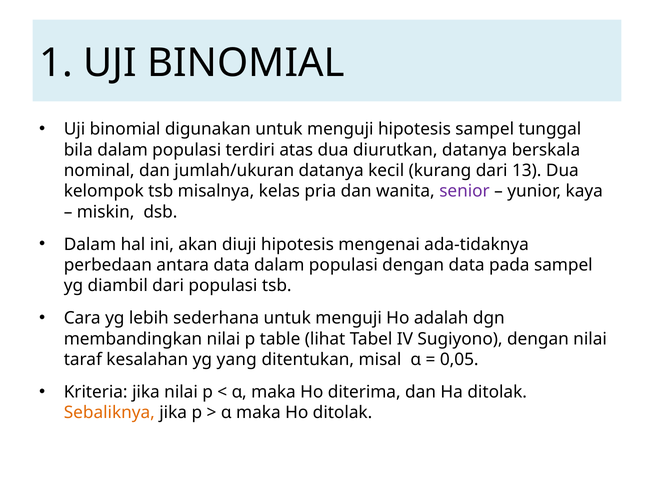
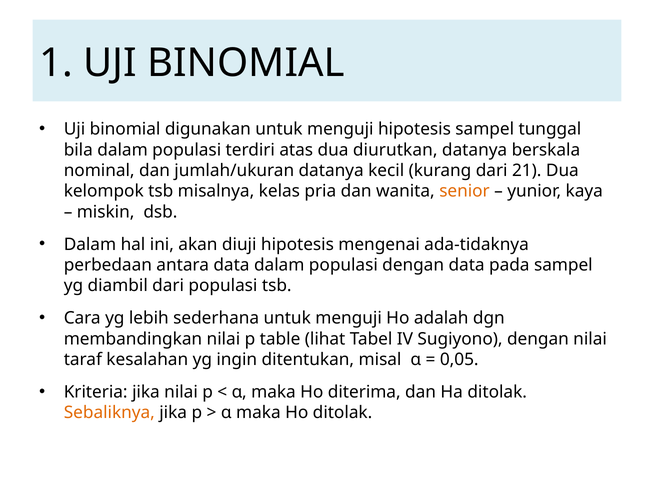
13: 13 -> 21 (527, 171)
senior colour: purple -> orange (465, 191)
yang: yang -> ingin (237, 360)
